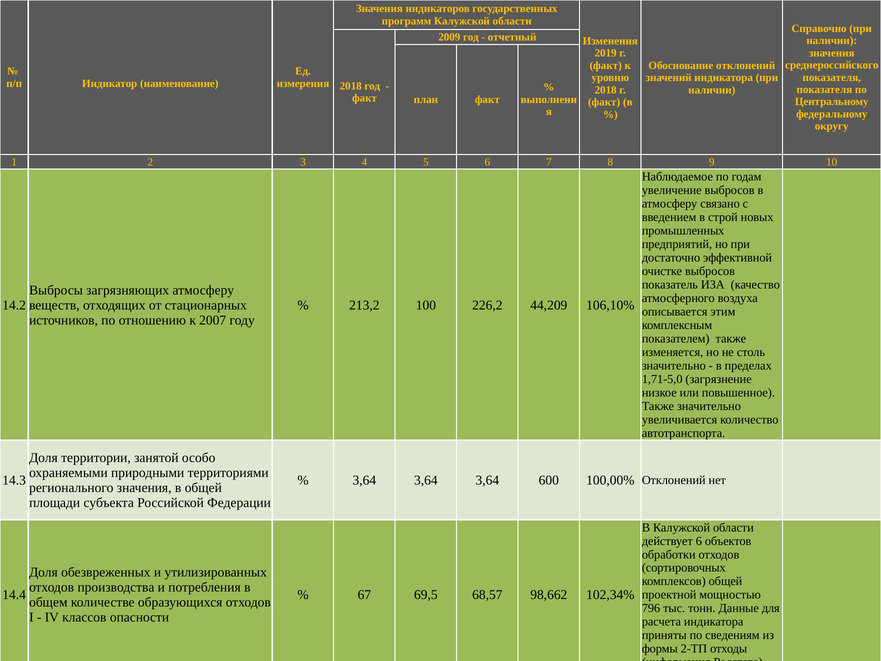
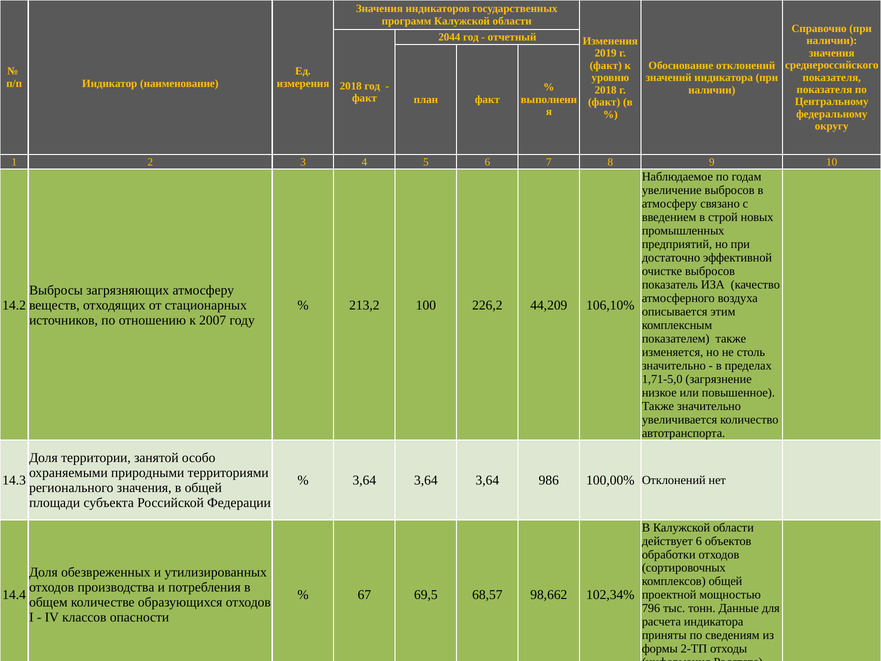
2009: 2009 -> 2044 (449, 37)
600: 600 -> 986 (549, 480)
